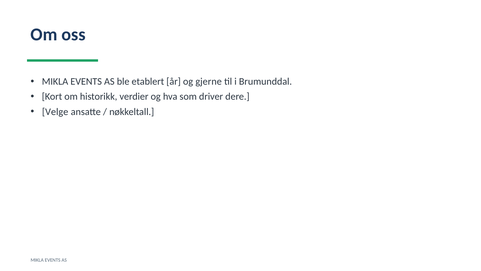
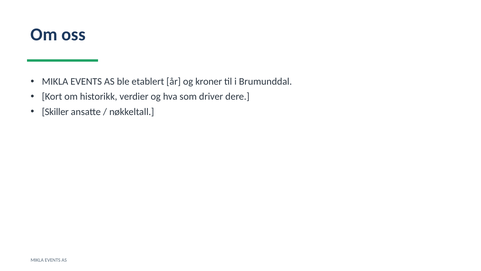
gjerne: gjerne -> kroner (209, 81)
Velge: Velge -> Skiller (55, 112)
